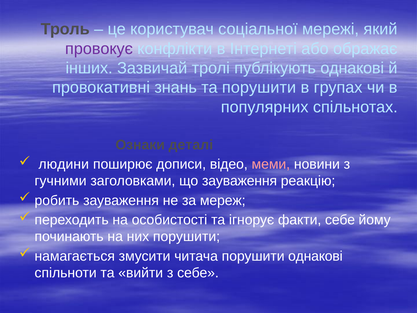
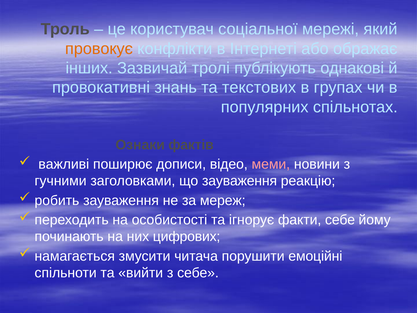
провокує colour: purple -> orange (99, 49)
та порушити: порушити -> текстових (259, 88)
деталі: деталі -> фактів (191, 145)
людини: людини -> важливі (64, 164)
них порушити: порушити -> цифрових (187, 237)
порушити однакові: однакові -> емоційні (315, 256)
